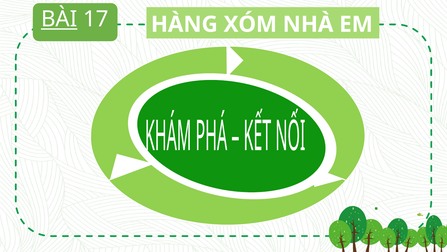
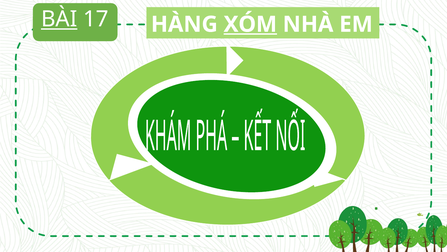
XÓM underline: none -> present (250, 24)
